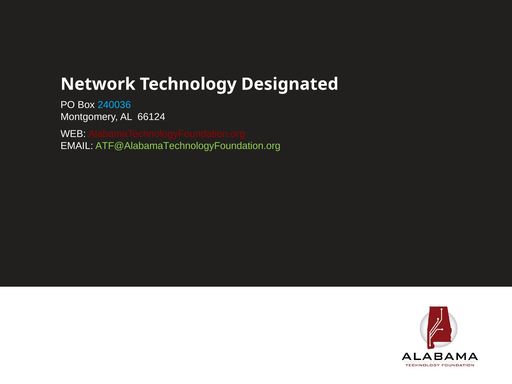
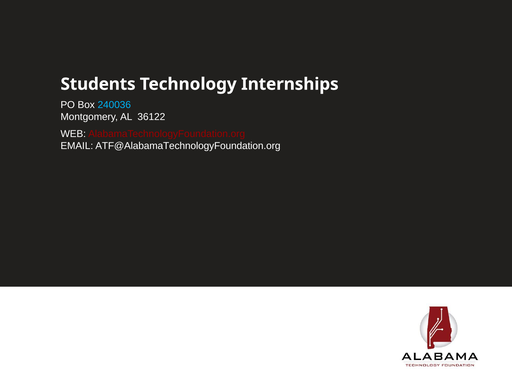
Network: Network -> Students (98, 84)
Designated: Designated -> Internships (290, 84)
66124: 66124 -> 36122 (151, 117)
ATF@AlabamaTechnologyFoundation.org colour: light green -> white (188, 146)
